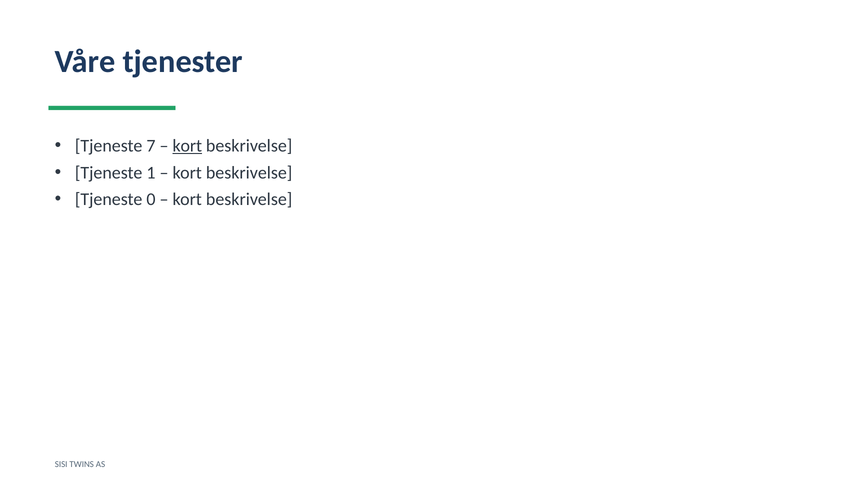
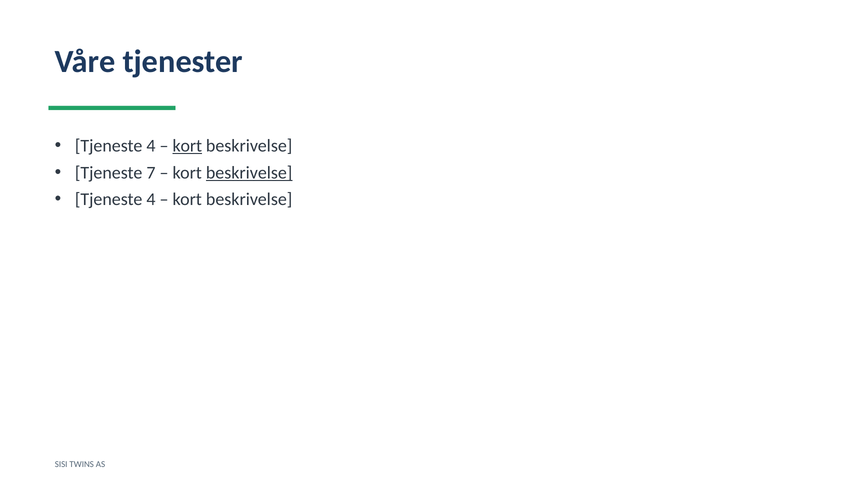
7: 7 -> 4 (151, 146)
1: 1 -> 7 (151, 173)
beskrivelse underline: none -> present (249, 173)
0: 0 -> 4 (151, 200)
